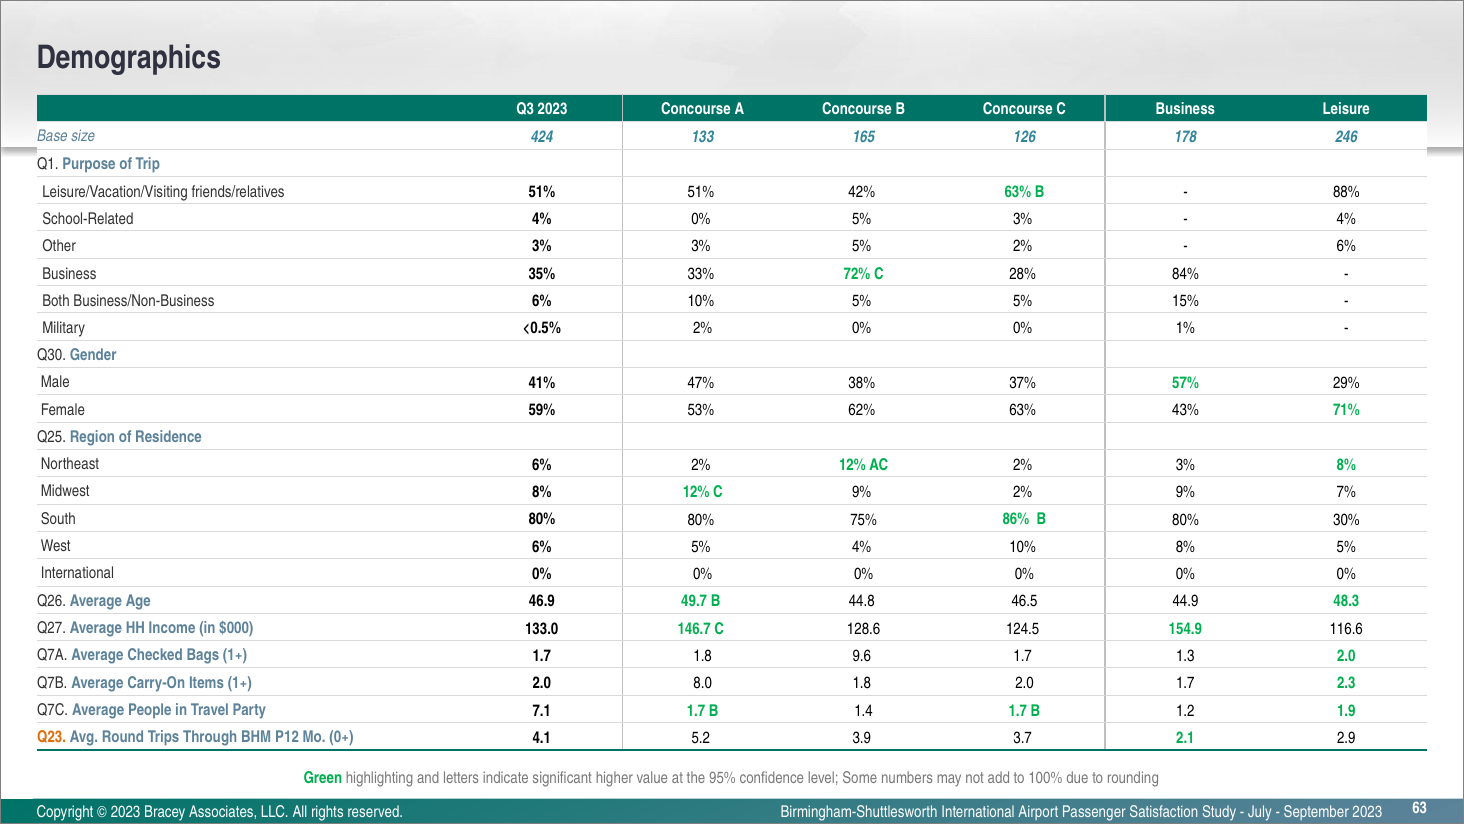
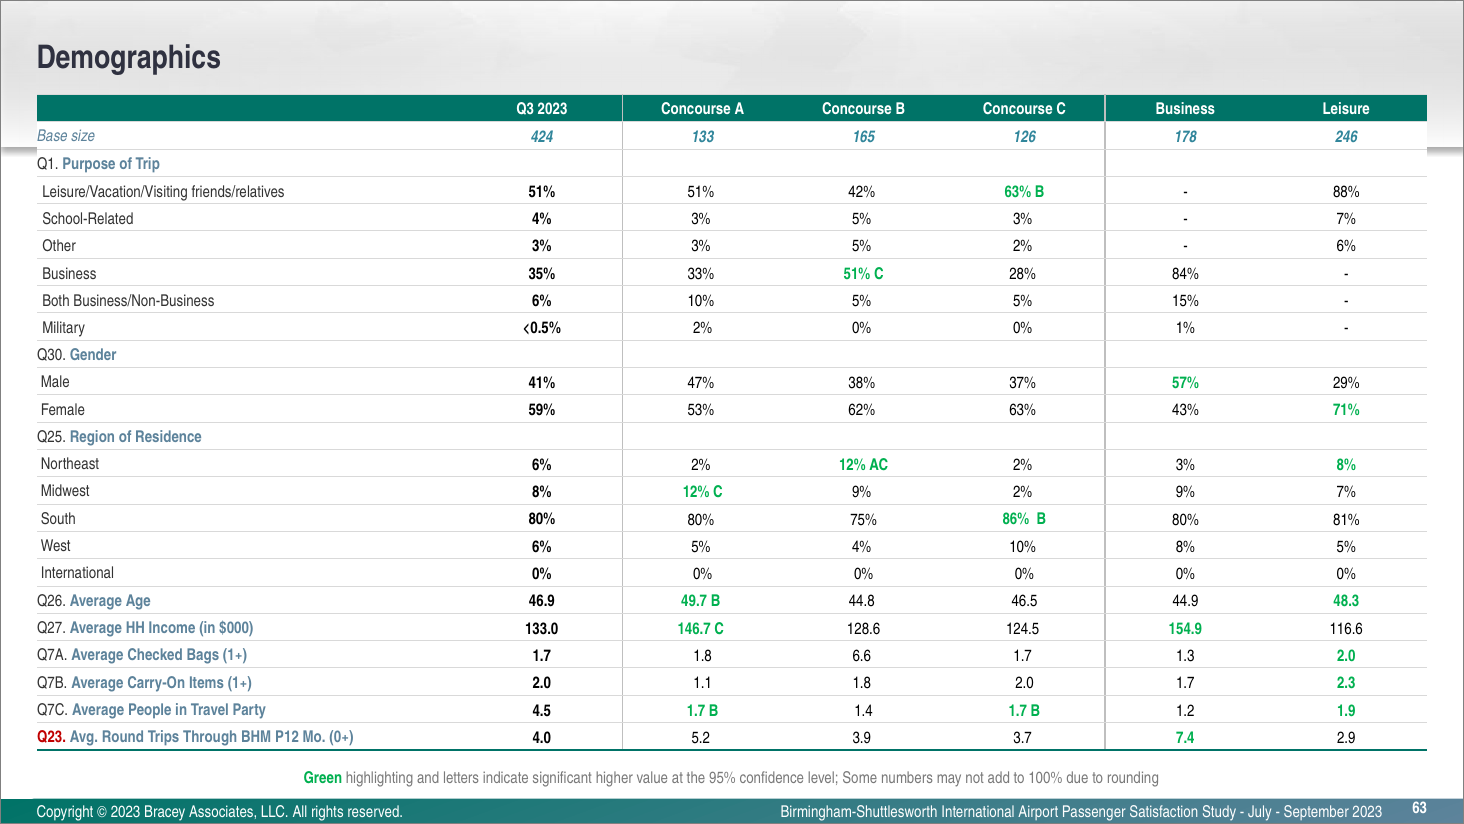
4% 0%: 0% -> 3% (701, 219)
4%: 4% -> 7% (1346, 219)
33% 72%: 72% -> 51% (857, 274)
30%: 30% -> 81% (1346, 519)
9.6: 9.6 -> 6.6 (862, 656)
8.0: 8.0 -> 1.1 (703, 683)
7.1: 7.1 -> 4.5 (542, 710)
Q23 colour: orange -> red (52, 737)
4.1: 4.1 -> 4.0 (542, 738)
2.1: 2.1 -> 7.4 (1185, 738)
